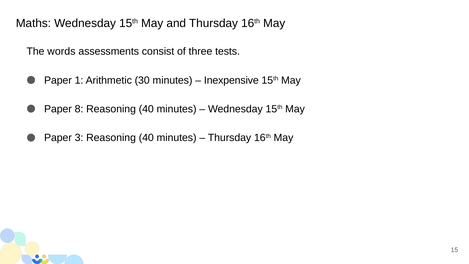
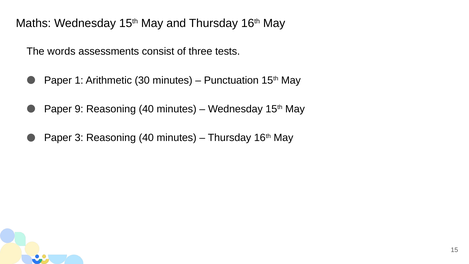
Inexpensive: Inexpensive -> Punctuation (231, 80)
8: 8 -> 9 (79, 109)
